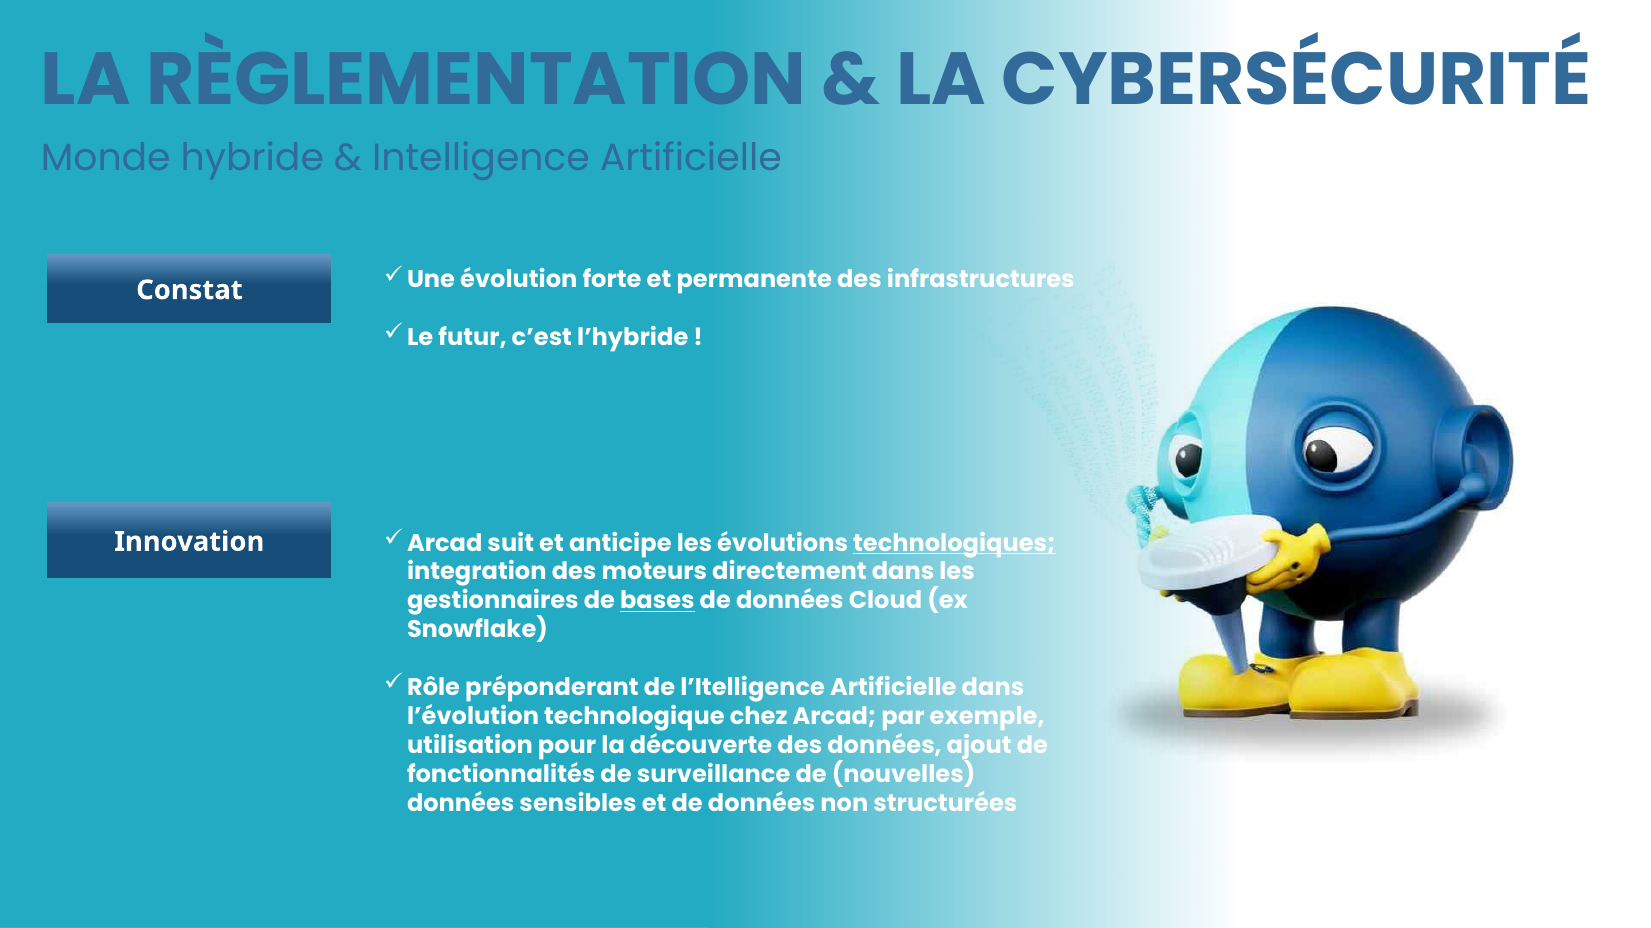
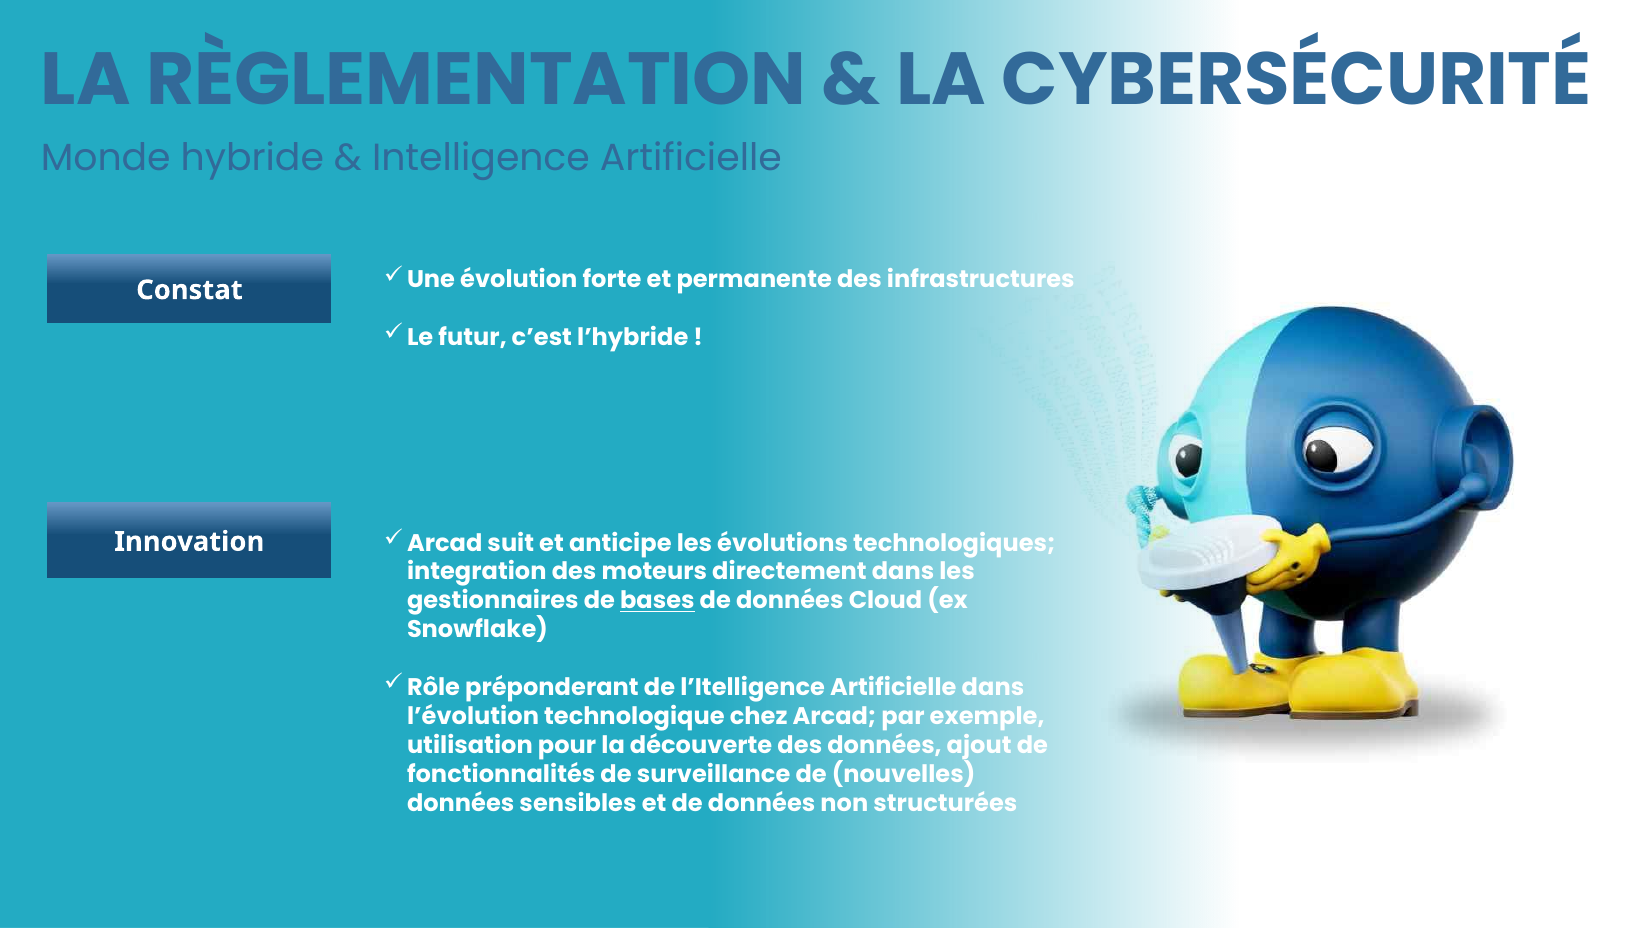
technologiques underline: present -> none (954, 544)
